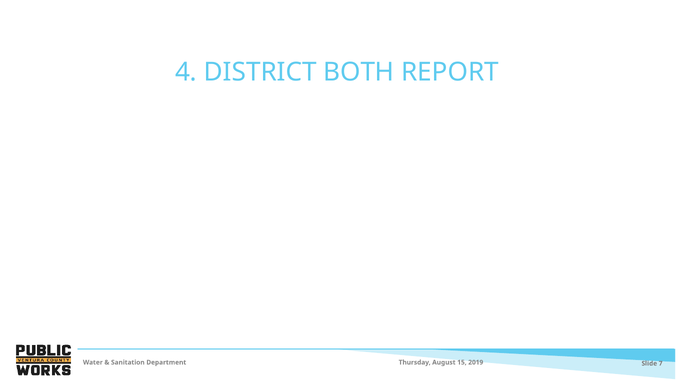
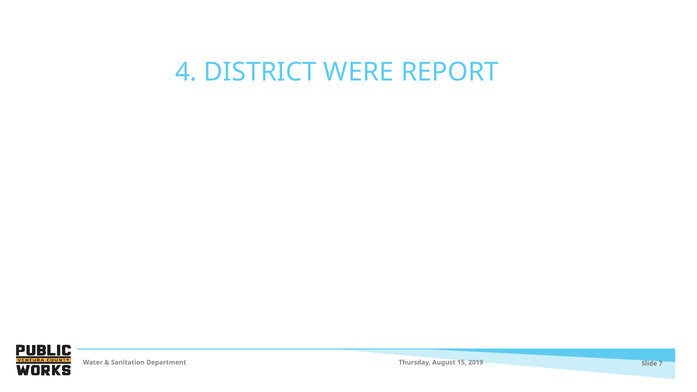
BOTH: BOTH -> WERE (359, 72)
